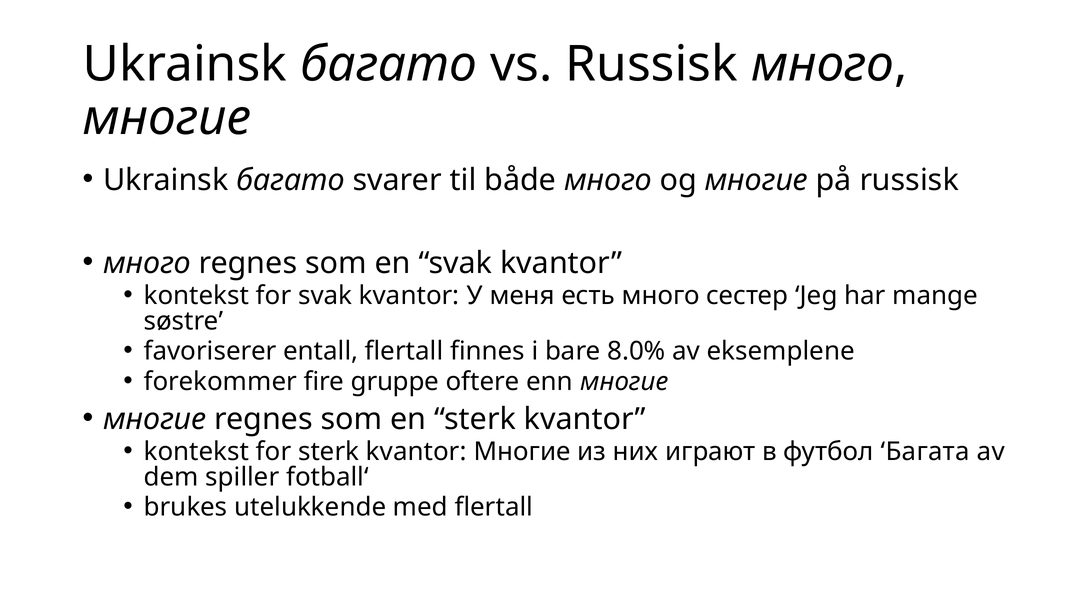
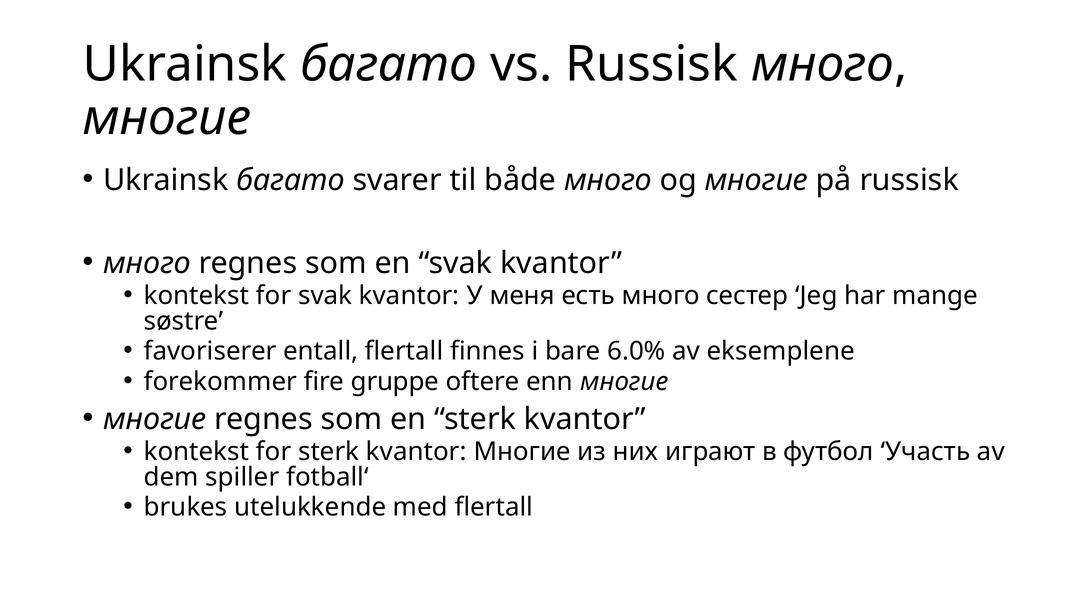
8.0%: 8.0% -> 6.0% (636, 351)
Багата: Багата -> Участь (925, 452)
